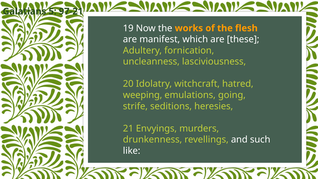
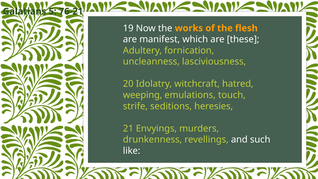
97-21: 97-21 -> 76-21 (71, 11)
going: going -> touch (232, 95)
